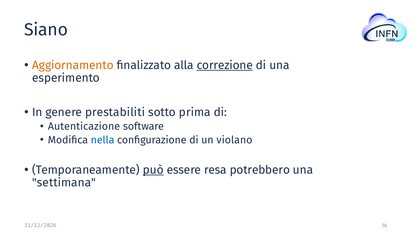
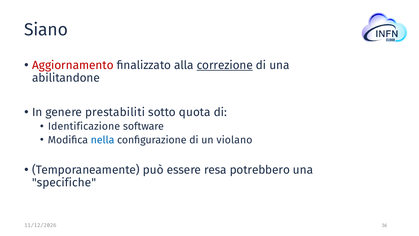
Aggiornamento colour: orange -> red (73, 65)
esperimento: esperimento -> abilitandone (66, 78)
prima: prima -> quota (195, 112)
Autenticazione: Autenticazione -> Identificazione (84, 126)
può underline: present -> none (153, 170)
settimana: settimana -> specifiche (64, 182)
